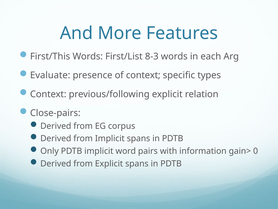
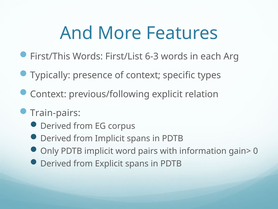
8-3: 8-3 -> 6-3 (152, 56)
Evaluate: Evaluate -> Typically (50, 75)
Close-pairs: Close-pairs -> Train-pairs (55, 113)
